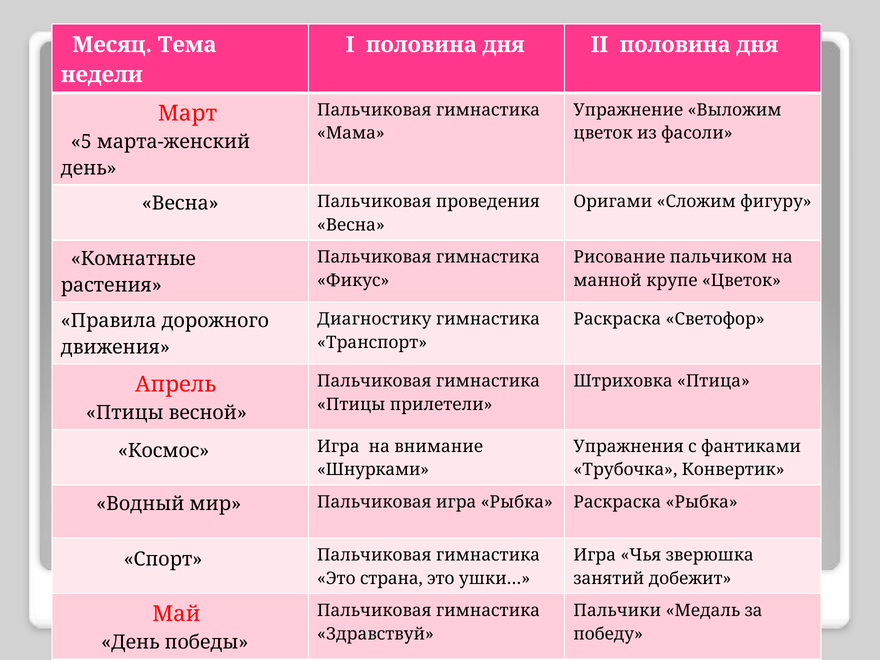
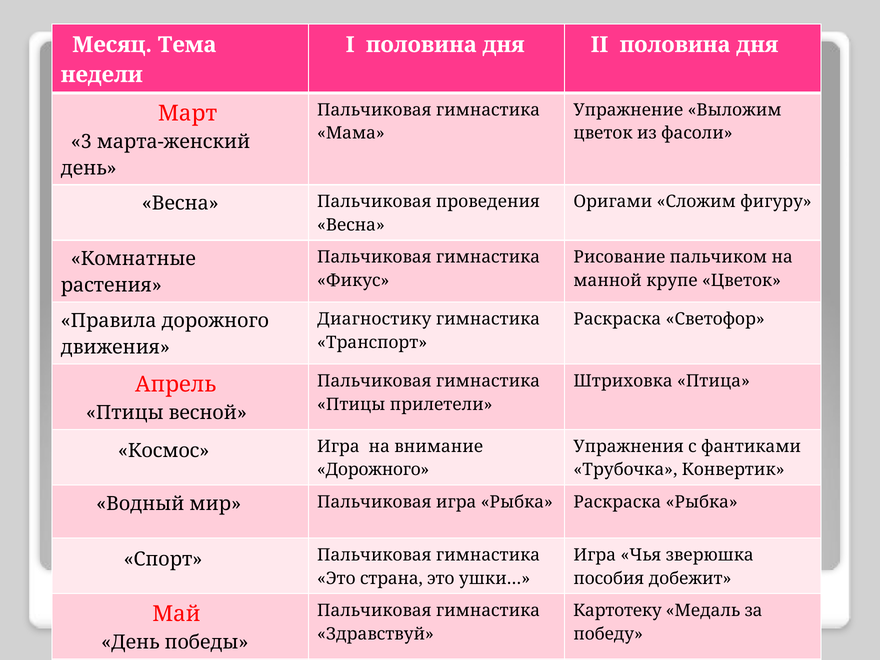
5: 5 -> 3 (81, 142)
Шнурками: Шнурками -> Дорожного (373, 470)
занятий: занятий -> пособия (609, 578)
Пальчики: Пальчики -> Картотеку (617, 611)
